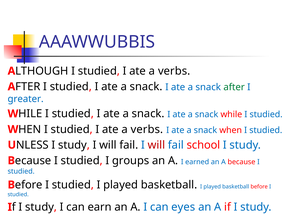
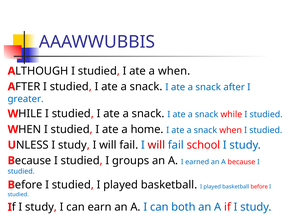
verbs: verbs -> when (174, 71)
after colour: green -> blue (234, 87)
verbs: verbs -> home (147, 129)
eyes: eyes -> both (183, 207)
